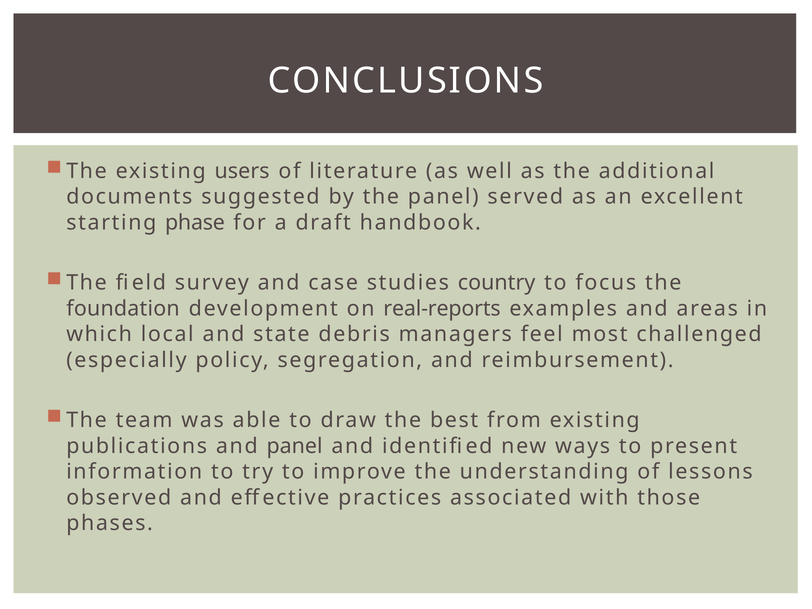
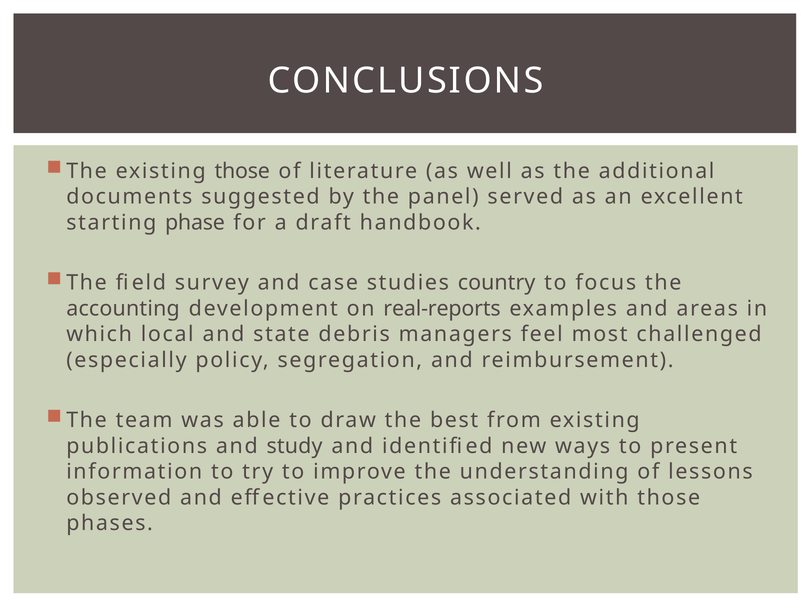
existing users: users -> those (242, 171)
foundation: foundation -> accounting (123, 309)
and panel: panel -> study (294, 446)
